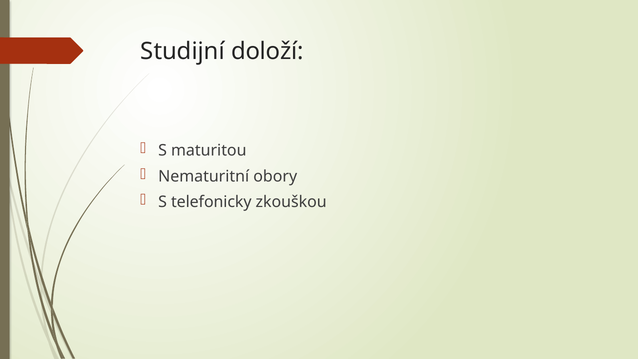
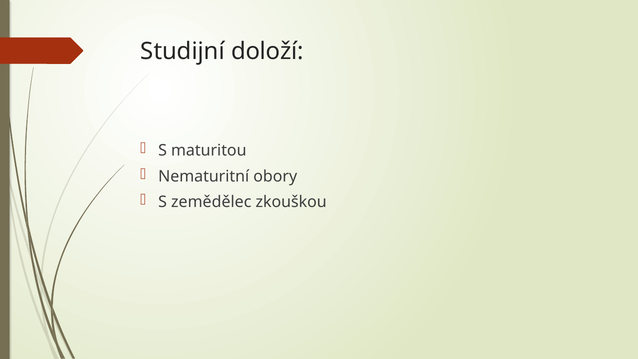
telefonicky: telefonicky -> zemědělec (211, 202)
